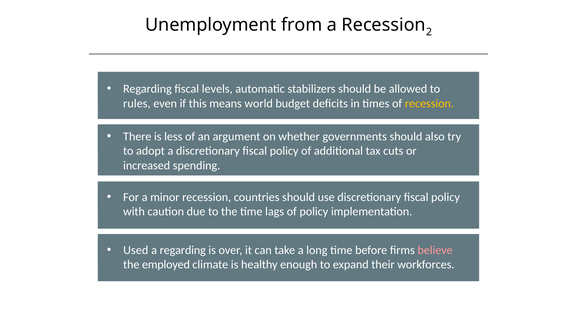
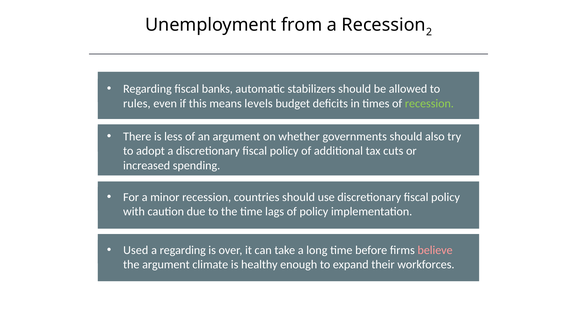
levels: levels -> banks (217, 89)
world: world -> levels (259, 103)
recession colour: yellow -> light green (429, 103)
the employed: employed -> argument (166, 264)
